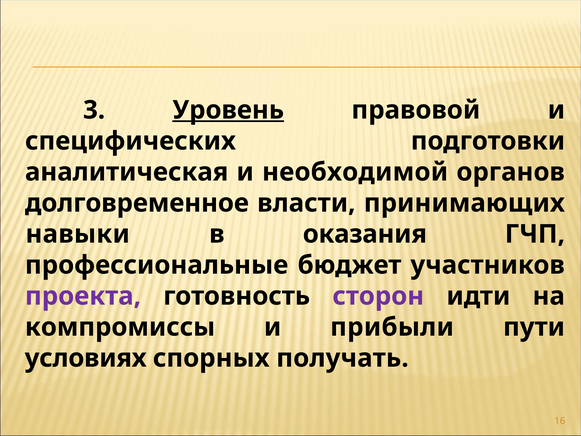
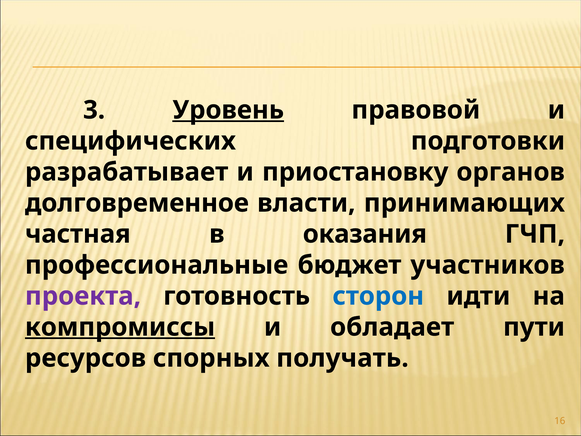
аналитическая: аналитическая -> разрабатывает (127, 172)
необходимой: необходимой -> приостановку (355, 172)
навыки: навыки -> частная (78, 234)
сторон colour: purple -> blue (378, 296)
компромиссы underline: none -> present (120, 327)
прибыли: прибыли -> обладает (392, 327)
условиях: условиях -> ресурсов (86, 358)
